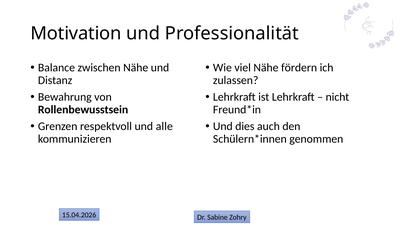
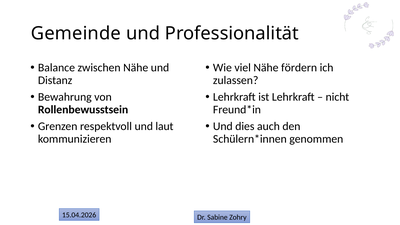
Motivation: Motivation -> Gemeinde (76, 34)
alle: alle -> laut (164, 126)
